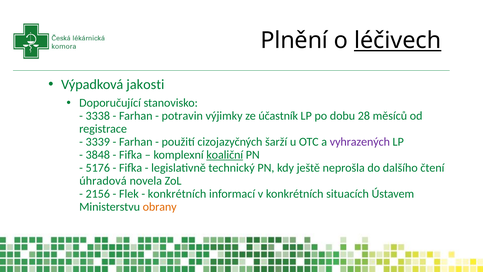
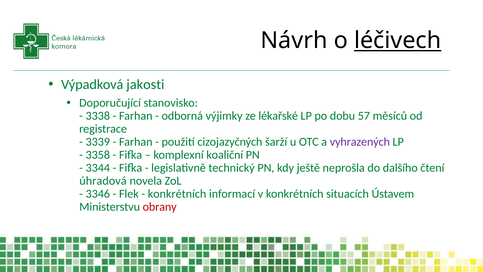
Plnění: Plnění -> Návrh (294, 41)
potravin: potravin -> odborná (182, 116)
účastník: účastník -> lékařské (278, 116)
28: 28 -> 57 (364, 116)
3848: 3848 -> 3358 (98, 155)
koaliční underline: present -> none (225, 155)
5176: 5176 -> 3344 (98, 168)
2156: 2156 -> 3346 (98, 194)
obrany colour: orange -> red (160, 207)
